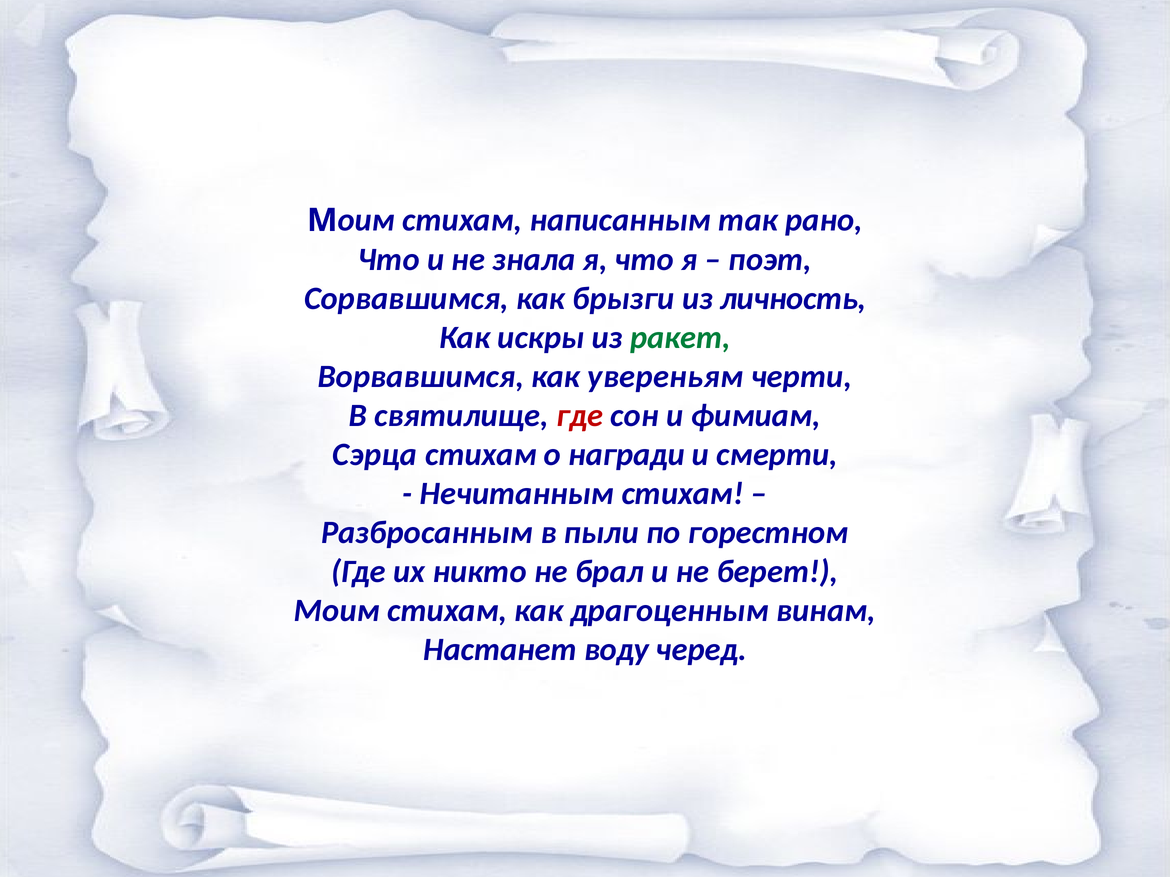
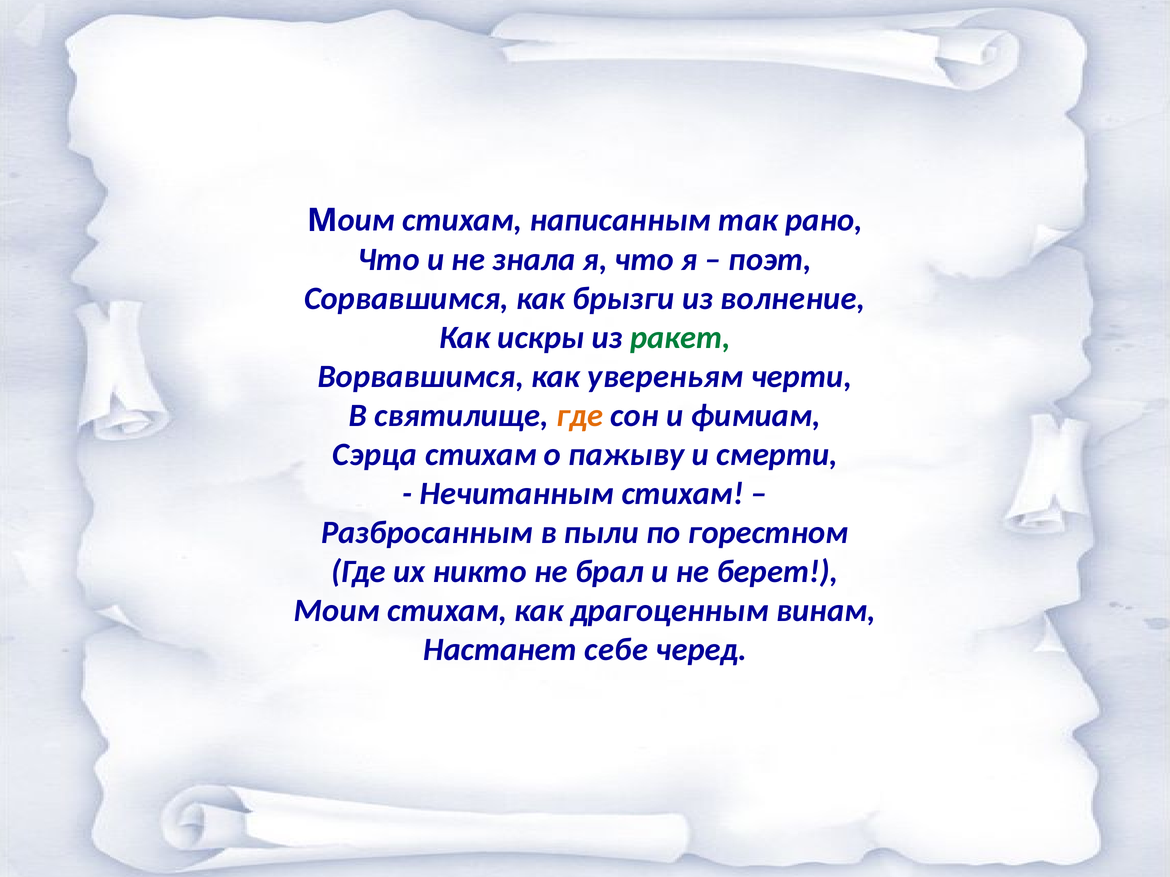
личность: личность -> волнение (793, 298)
где colour: red -> orange (580, 416)
награди: награди -> пажыву (626, 455)
воду: воду -> себе (616, 650)
